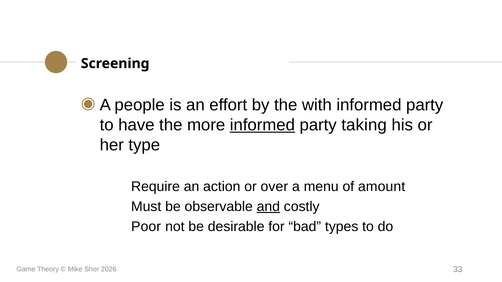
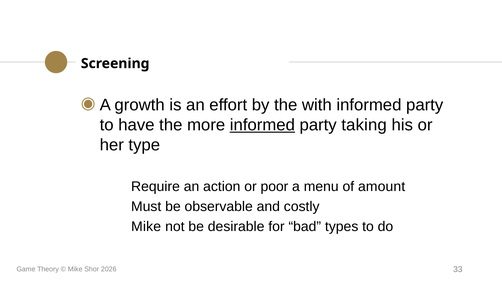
people: people -> growth (140, 105)
over: over -> poor (274, 187)
and underline: present -> none (268, 207)
Poor: Poor -> Mike (146, 227)
